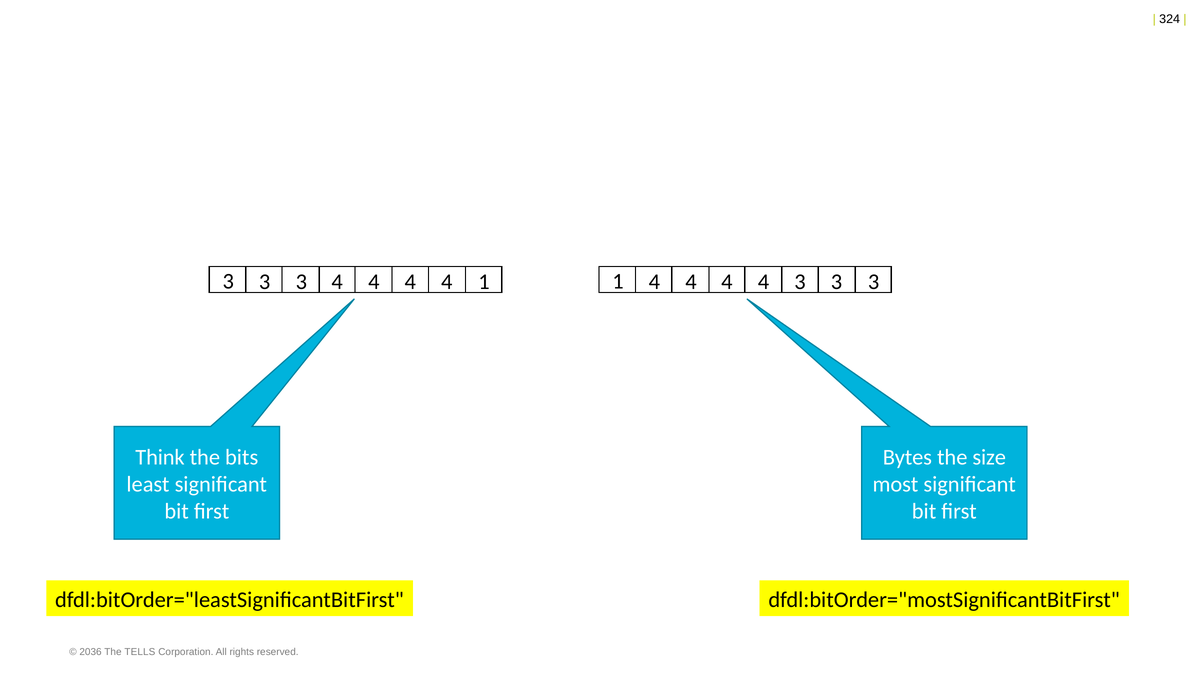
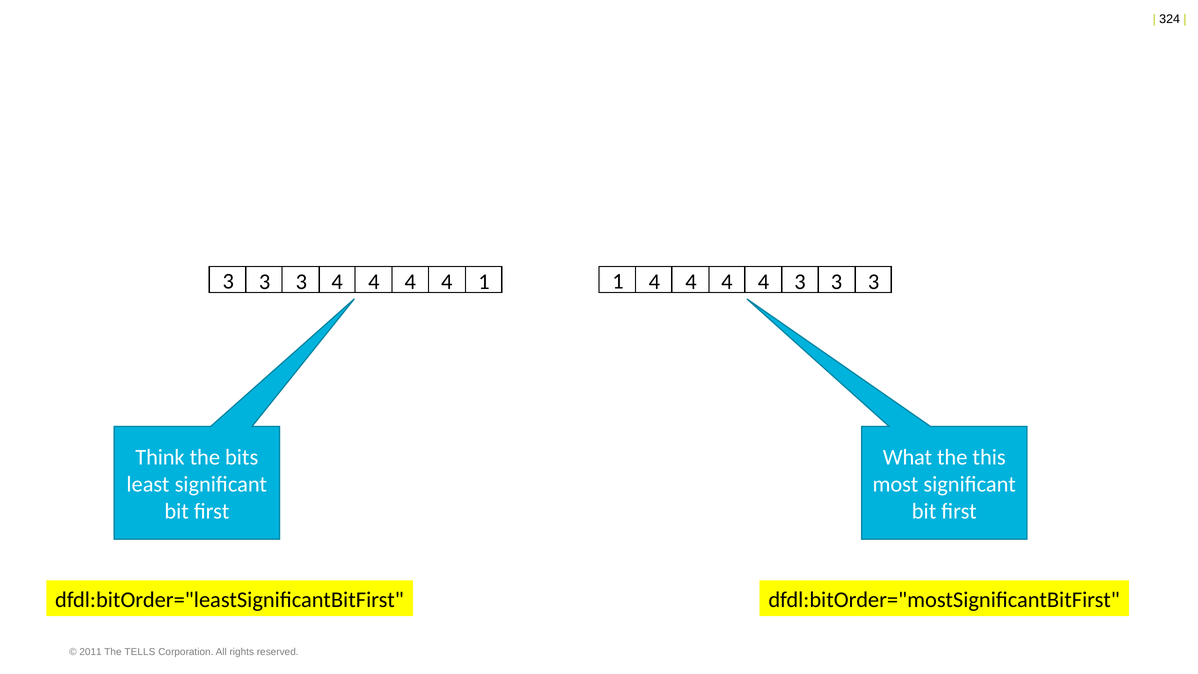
Bytes: Bytes -> What (907, 457)
size: size -> this (989, 457)
2036: 2036 -> 2011 (91, 652)
